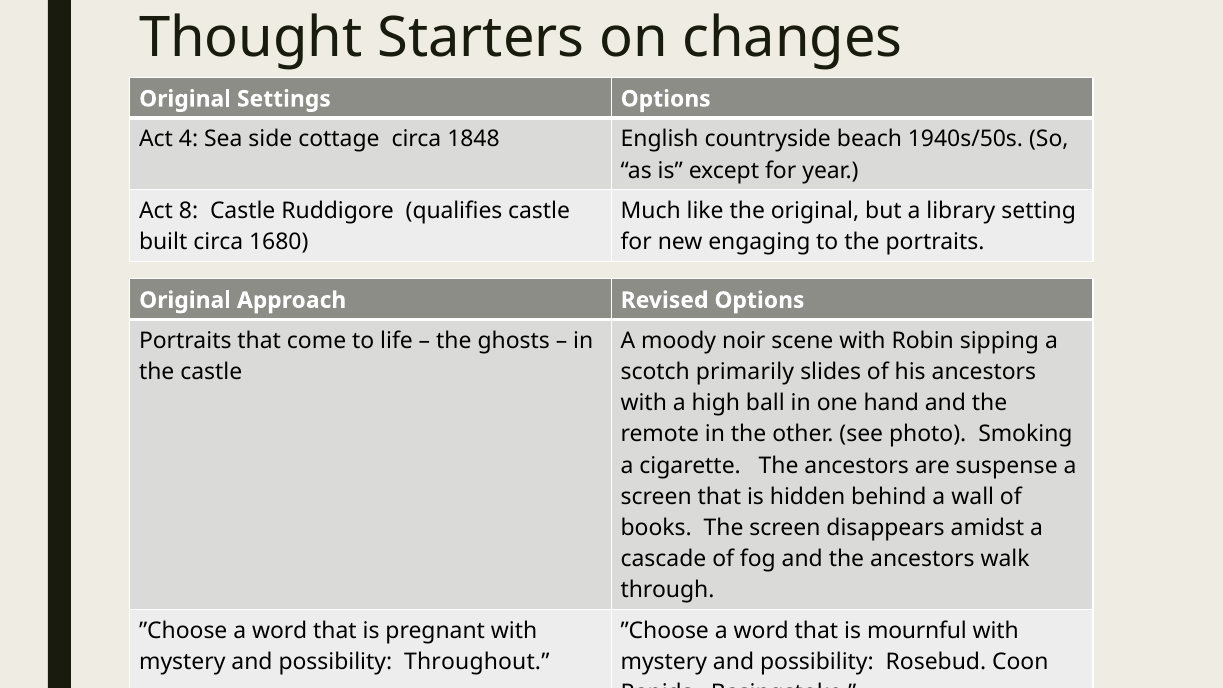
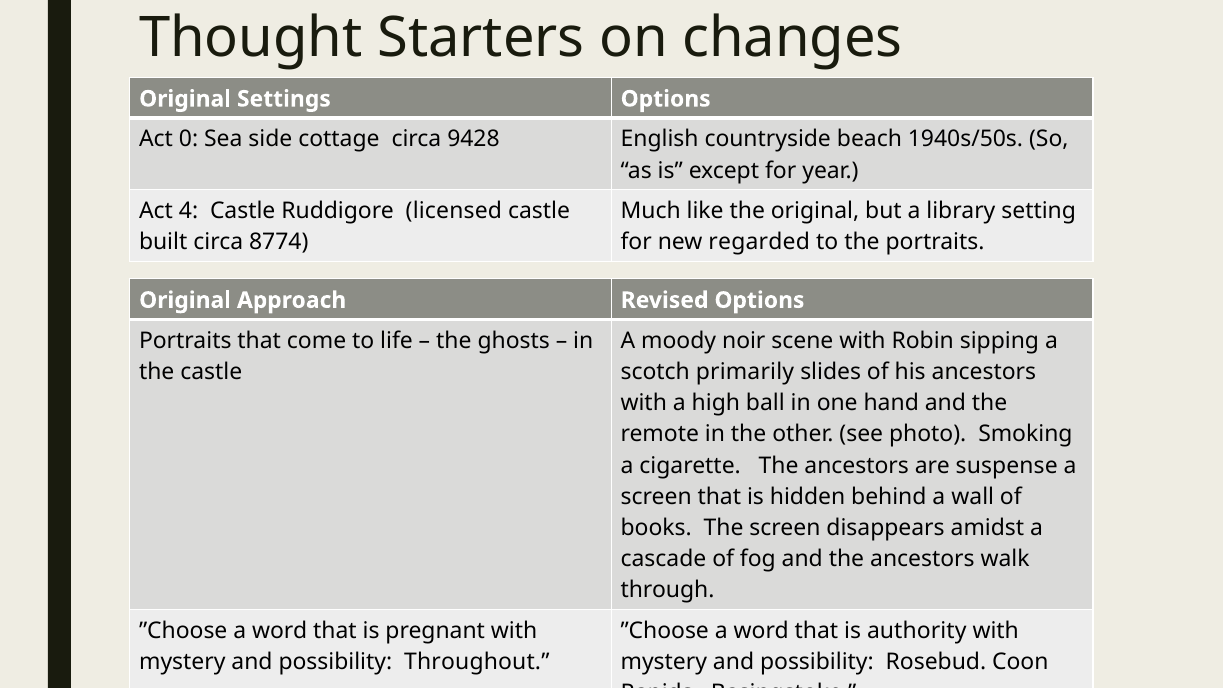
4: 4 -> 0 (189, 139)
1848: 1848 -> 9428 (474, 139)
8: 8 -> 4 (189, 211)
qualifies: qualifies -> licensed (454, 211)
1680: 1680 -> 8774 (279, 242)
engaging: engaging -> regarded (759, 242)
mournful: mournful -> authority (917, 631)
